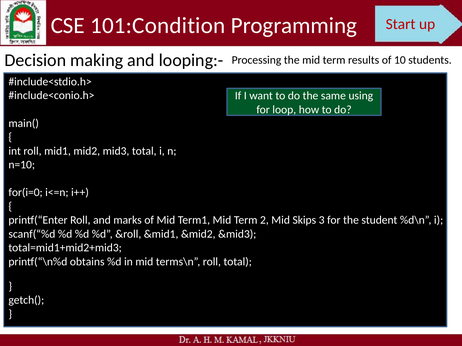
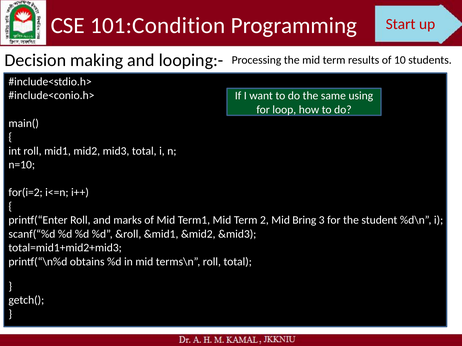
for(i=0: for(i=0 -> for(i=2 (26, 193)
Skips: Skips -> Bring (304, 220)
